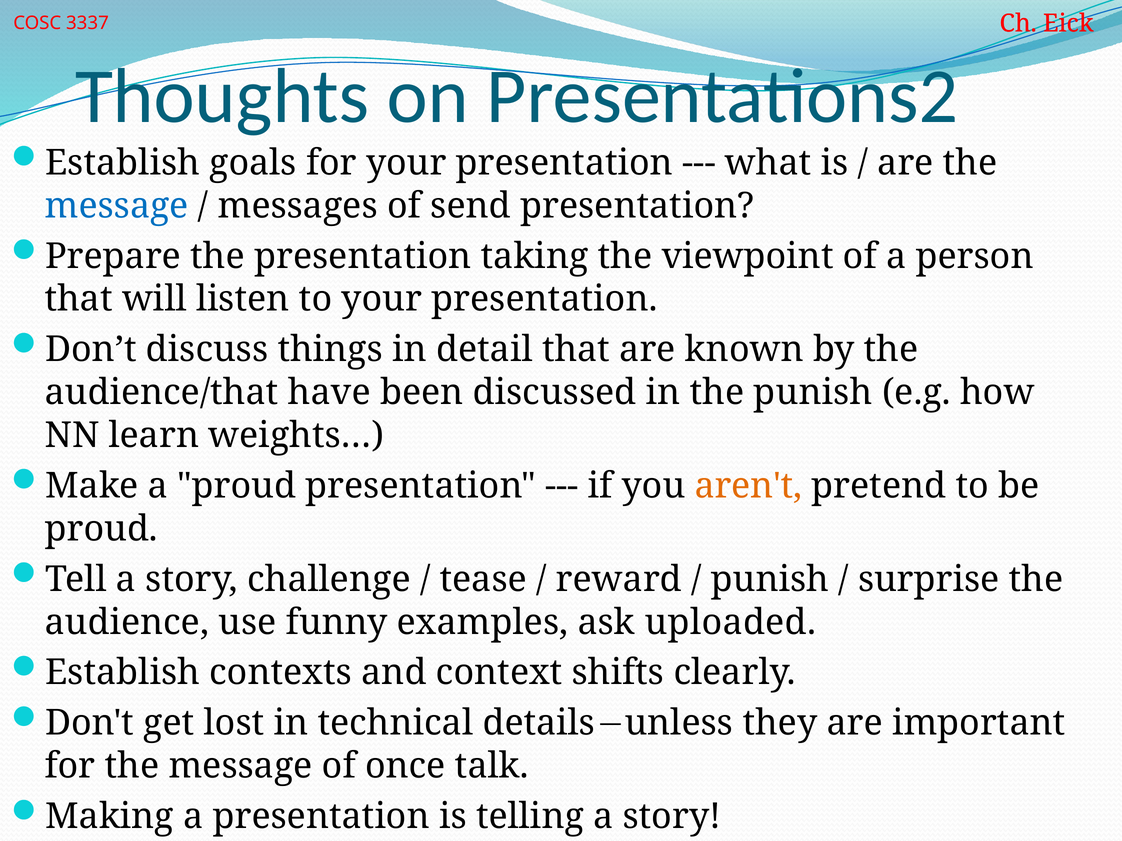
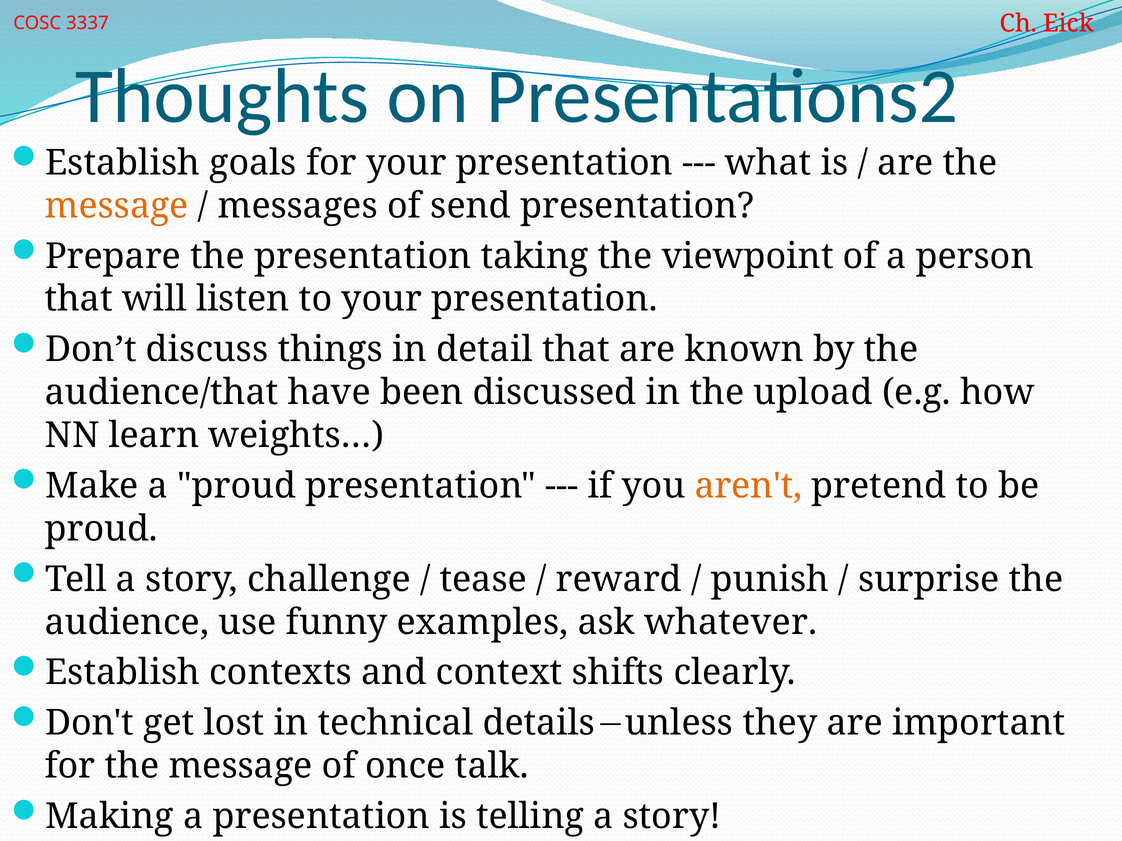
message colour: blue -> orange (117, 206)
the punish: punish -> upload (813, 393)
uploaded: uploaded -> whatever (731, 623)
